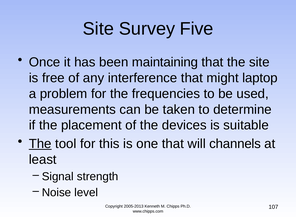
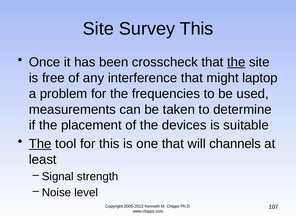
Survey Five: Five -> This (197, 29)
maintaining: maintaining -> crosscheck (165, 62)
the underline: none -> present (236, 62)
